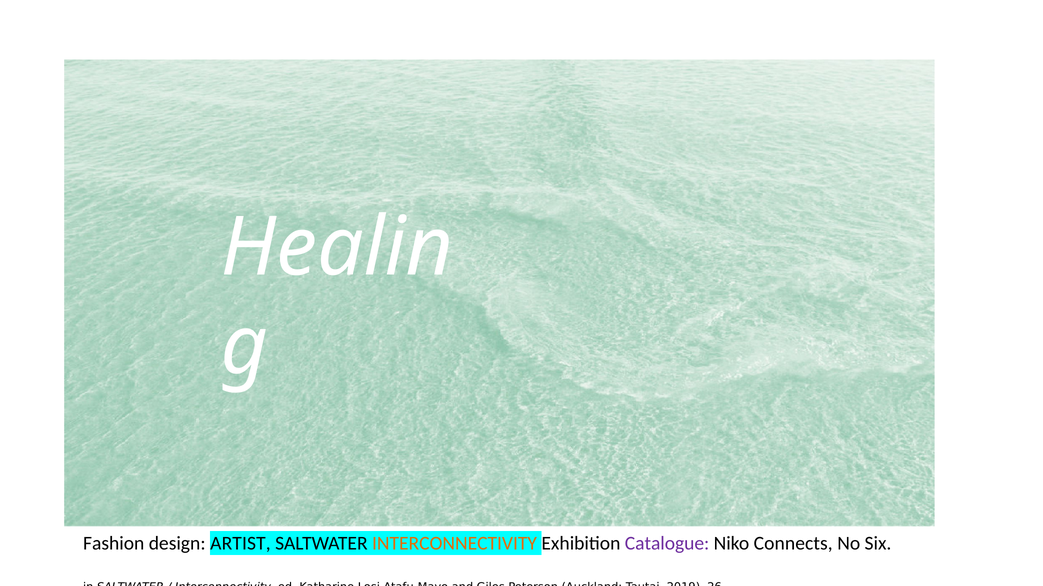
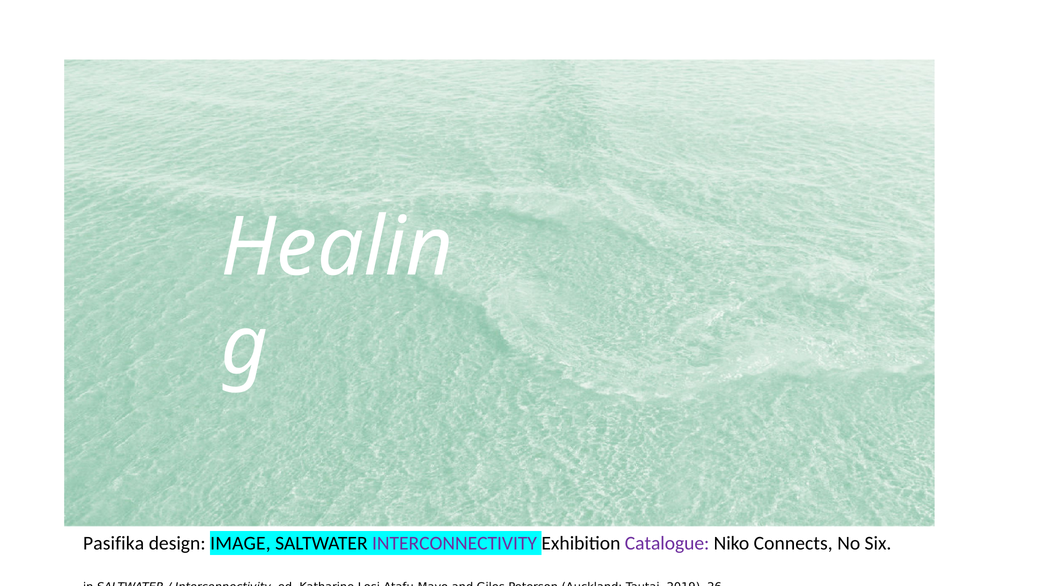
Fashion: Fashion -> Pasifika (114, 544)
ARTIST: ARTIST -> IMAGE (240, 544)
INTERCONNECTIVITY colour: orange -> purple (454, 544)
